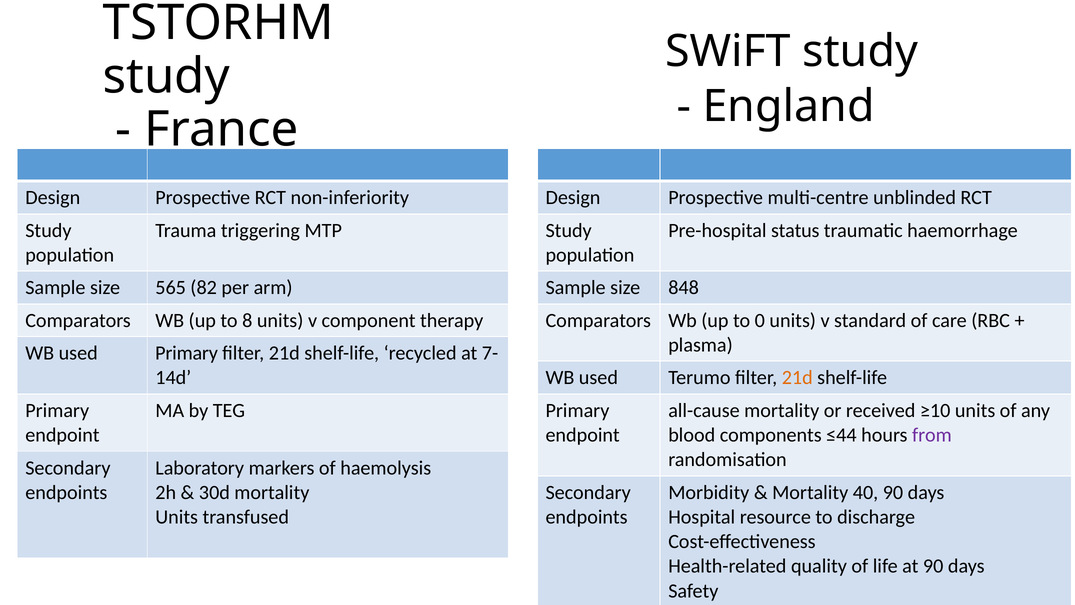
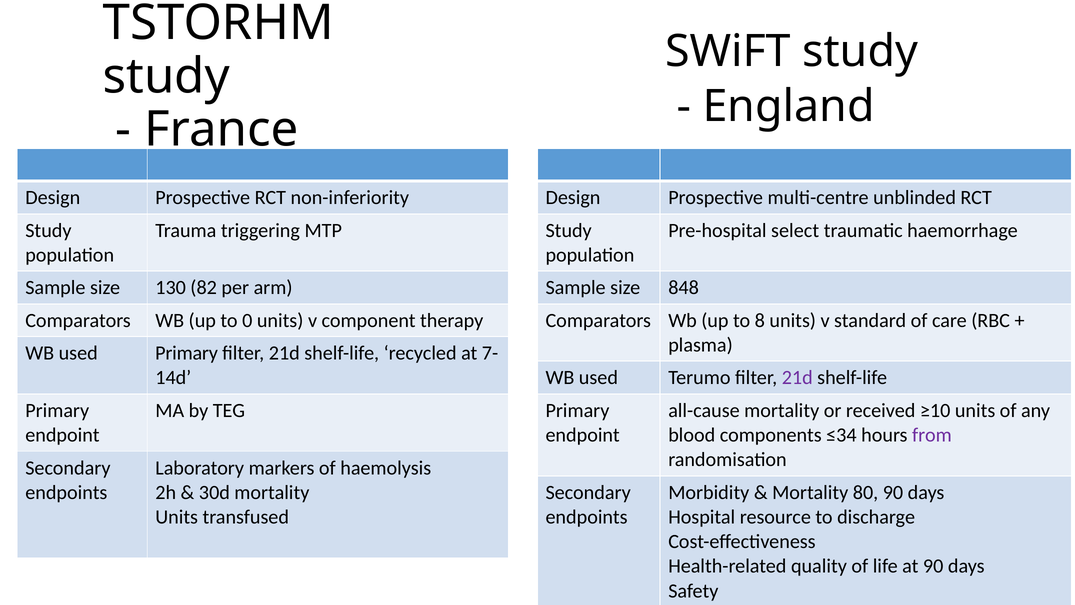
status: status -> select (795, 230)
565: 565 -> 130 (171, 288)
8: 8 -> 0 (247, 320)
0: 0 -> 8 (760, 320)
21d colour: orange -> purple (797, 378)
≤44: ≤44 -> ≤34 (841, 435)
40: 40 -> 80 (866, 492)
